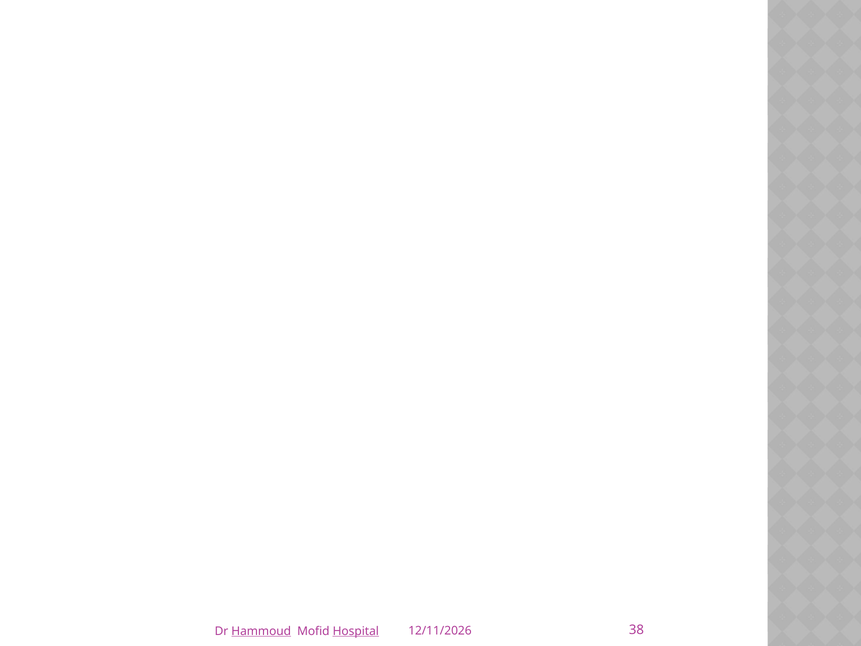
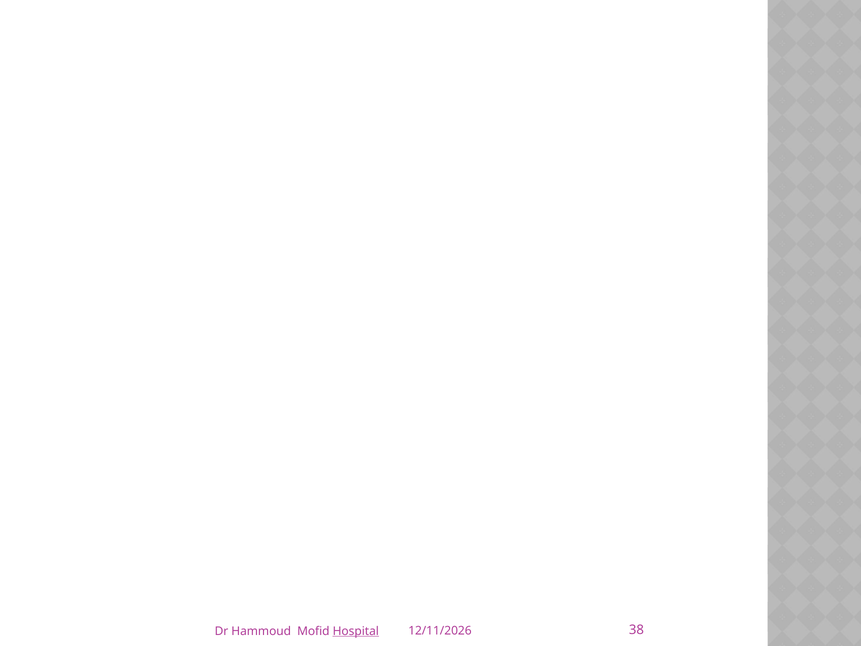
Hammoud underline: present -> none (261, 631)
